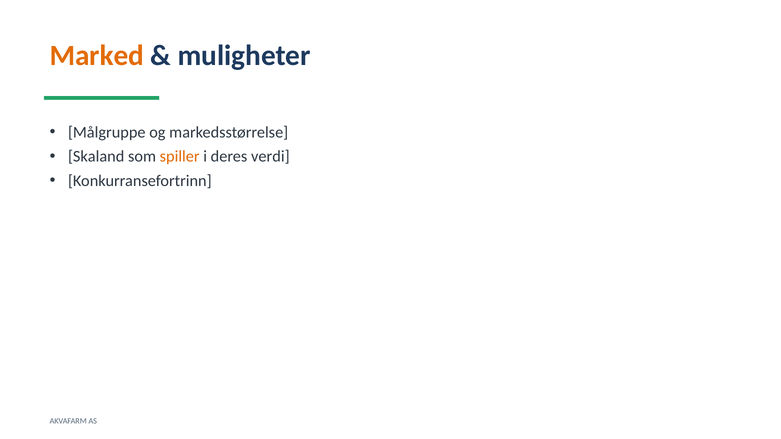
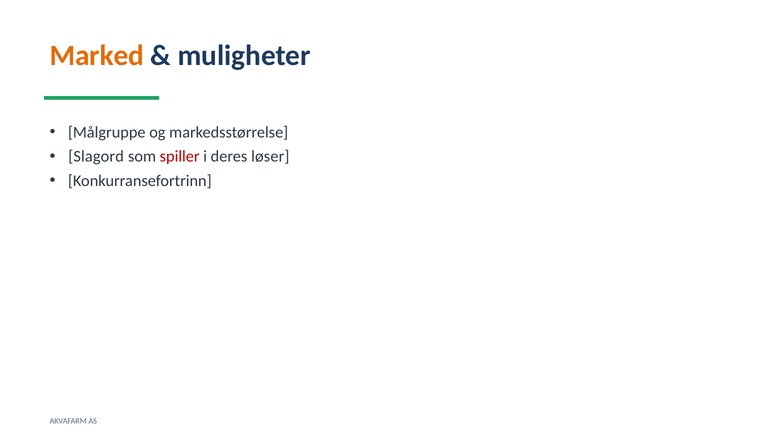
Skaland: Skaland -> Slagord (96, 157)
spiller colour: orange -> red (180, 157)
verdi: verdi -> løser (270, 157)
